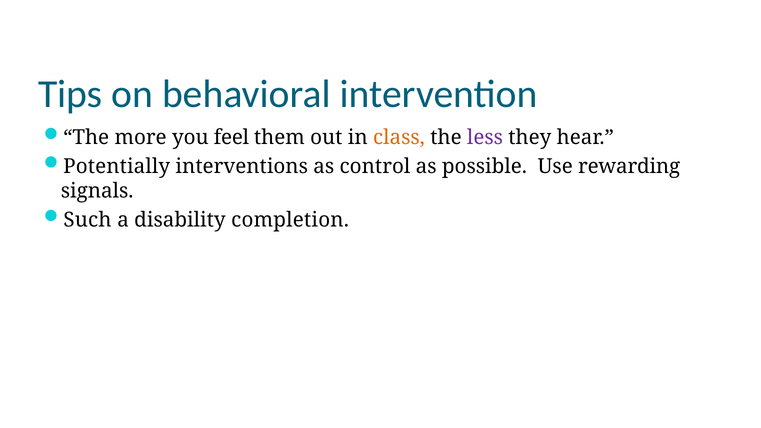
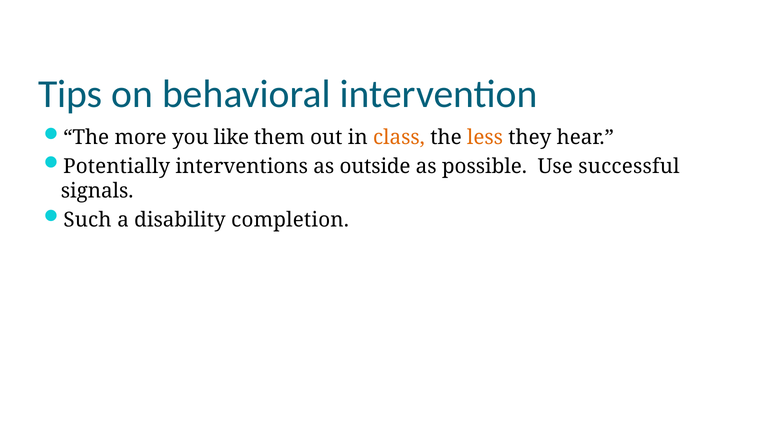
feel: feel -> like (231, 137)
less colour: purple -> orange (485, 137)
control: control -> outside (375, 166)
rewarding: rewarding -> successful (629, 166)
